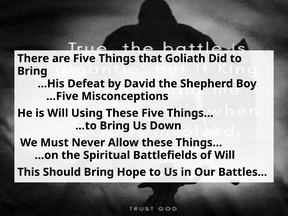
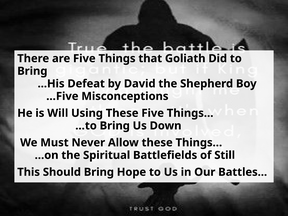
of Will: Will -> Still (225, 155)
